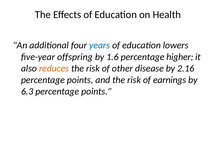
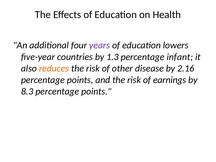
years colour: blue -> purple (100, 45)
offspring: offspring -> countries (75, 57)
1.6: 1.6 -> 1.3 (113, 57)
higher: higher -> infant (180, 57)
6.3: 6.3 -> 8.3 (27, 91)
